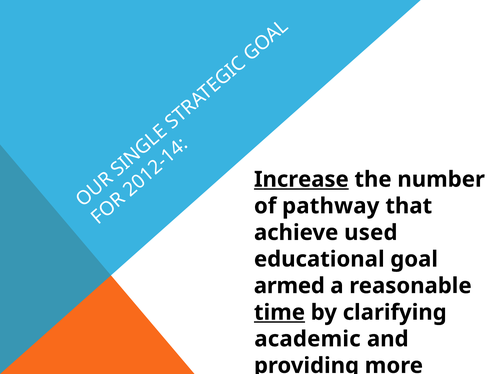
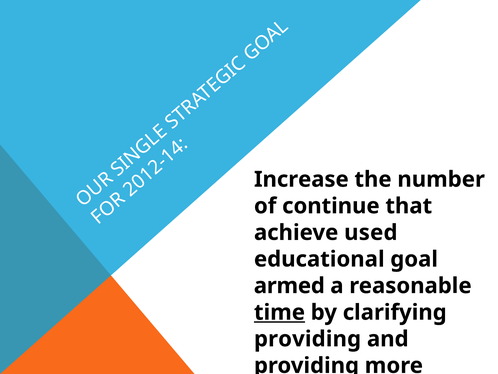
Increase underline: present -> none (301, 179)
pathway: pathway -> continue (331, 206)
academic: academic -> providing (308, 339)
